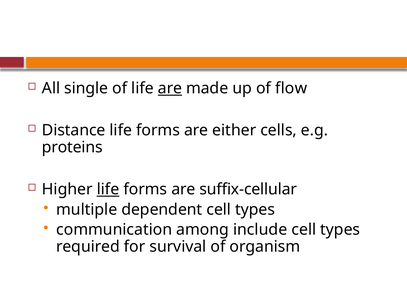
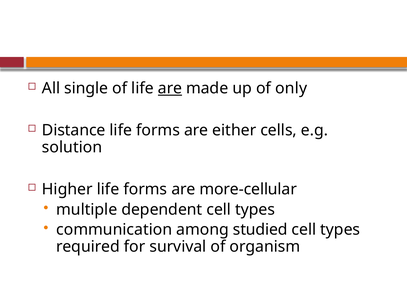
flow: flow -> only (291, 88)
proteins: proteins -> solution (72, 148)
life underline: present -> none (108, 190)
suffix-cellular: suffix-cellular -> more-cellular (248, 190)
include: include -> studied (260, 230)
